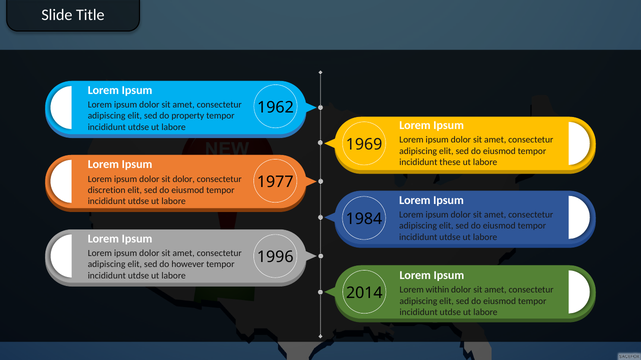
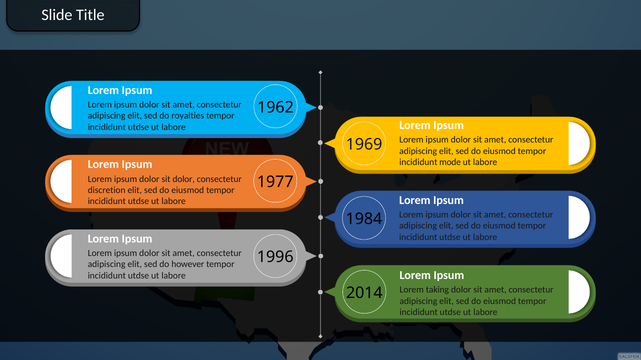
property: property -> royalties (188, 116)
these: these -> mode (450, 162)
within: within -> taking (437, 290)
